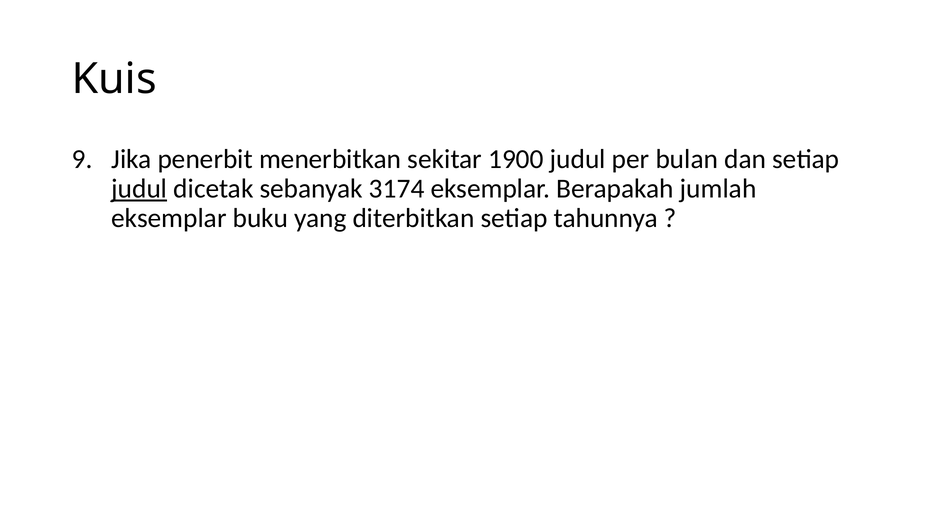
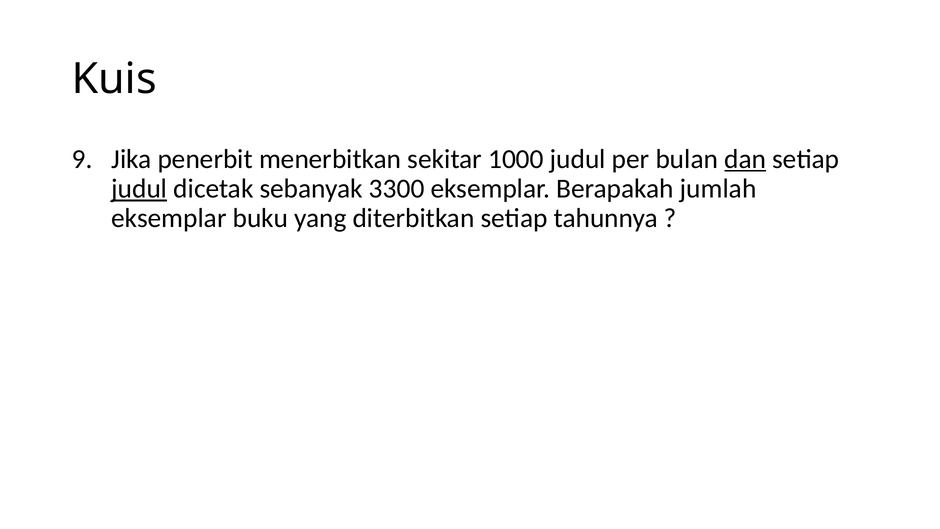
1900: 1900 -> 1000 (516, 159)
dan underline: none -> present (745, 159)
3174: 3174 -> 3300 (397, 189)
